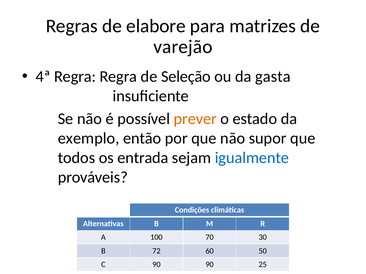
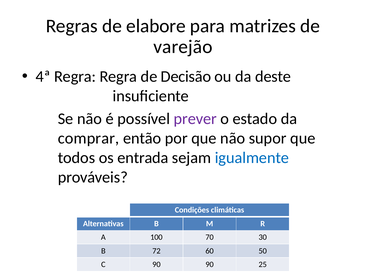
Seleção: Seleção -> Decisão (186, 77)
gasta: gasta -> deste (273, 77)
prever colour: orange -> purple (195, 119)
exemplo: exemplo -> comprar (89, 139)
